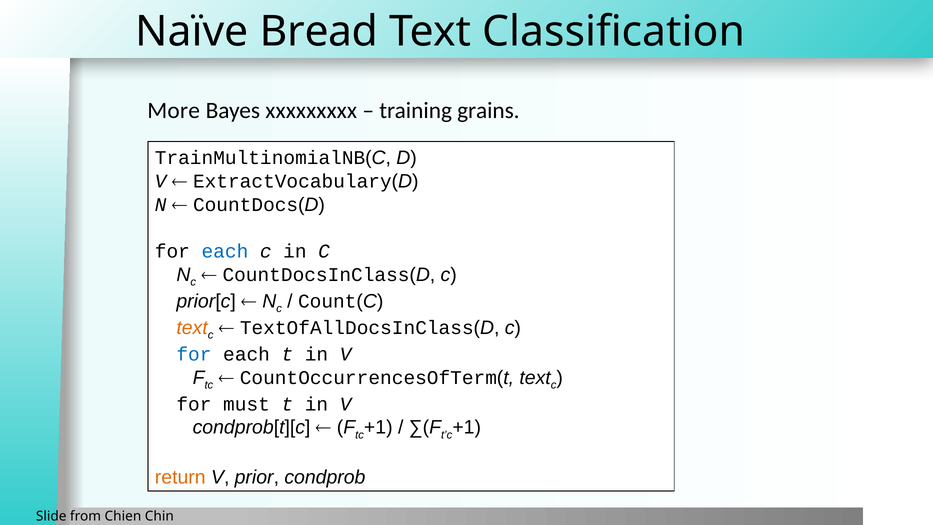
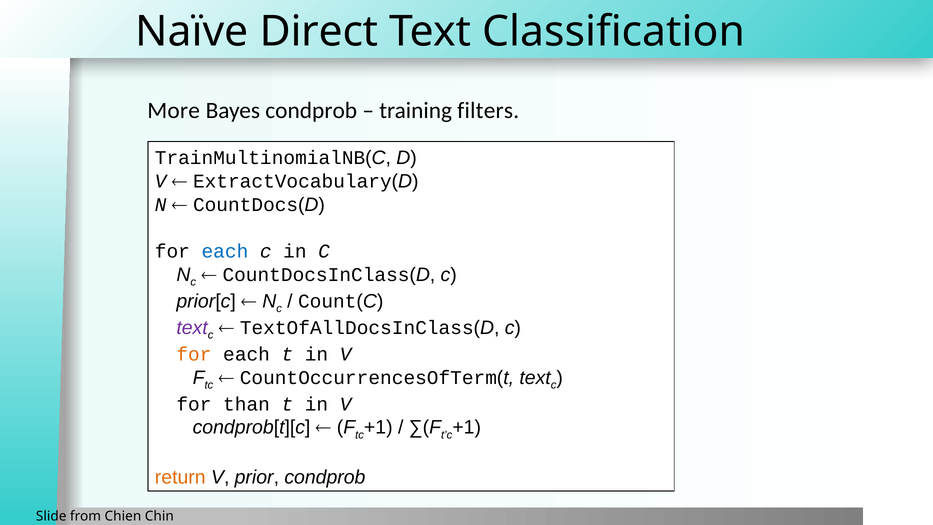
Bread: Bread -> Direct (319, 32)
Bayes xxxxxxxxx: xxxxxxxxx -> condprob (311, 110)
grains: grains -> filters (488, 110)
text colour: orange -> purple (192, 328)
for colour: blue -> orange (194, 354)
must: must -> than (246, 404)
